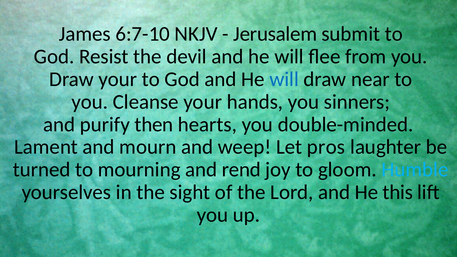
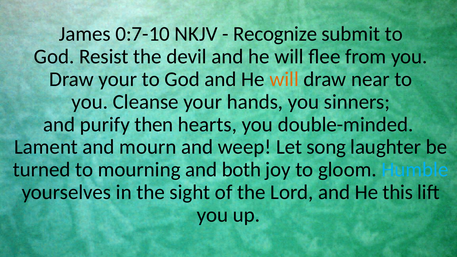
6:7-10: 6:7-10 -> 0:7-10 (143, 34)
Jerusalem: Jerusalem -> Recognize (275, 34)
will colour: blue -> orange (284, 79)
pros: pros -> song (326, 147)
rend: rend -> both (241, 170)
